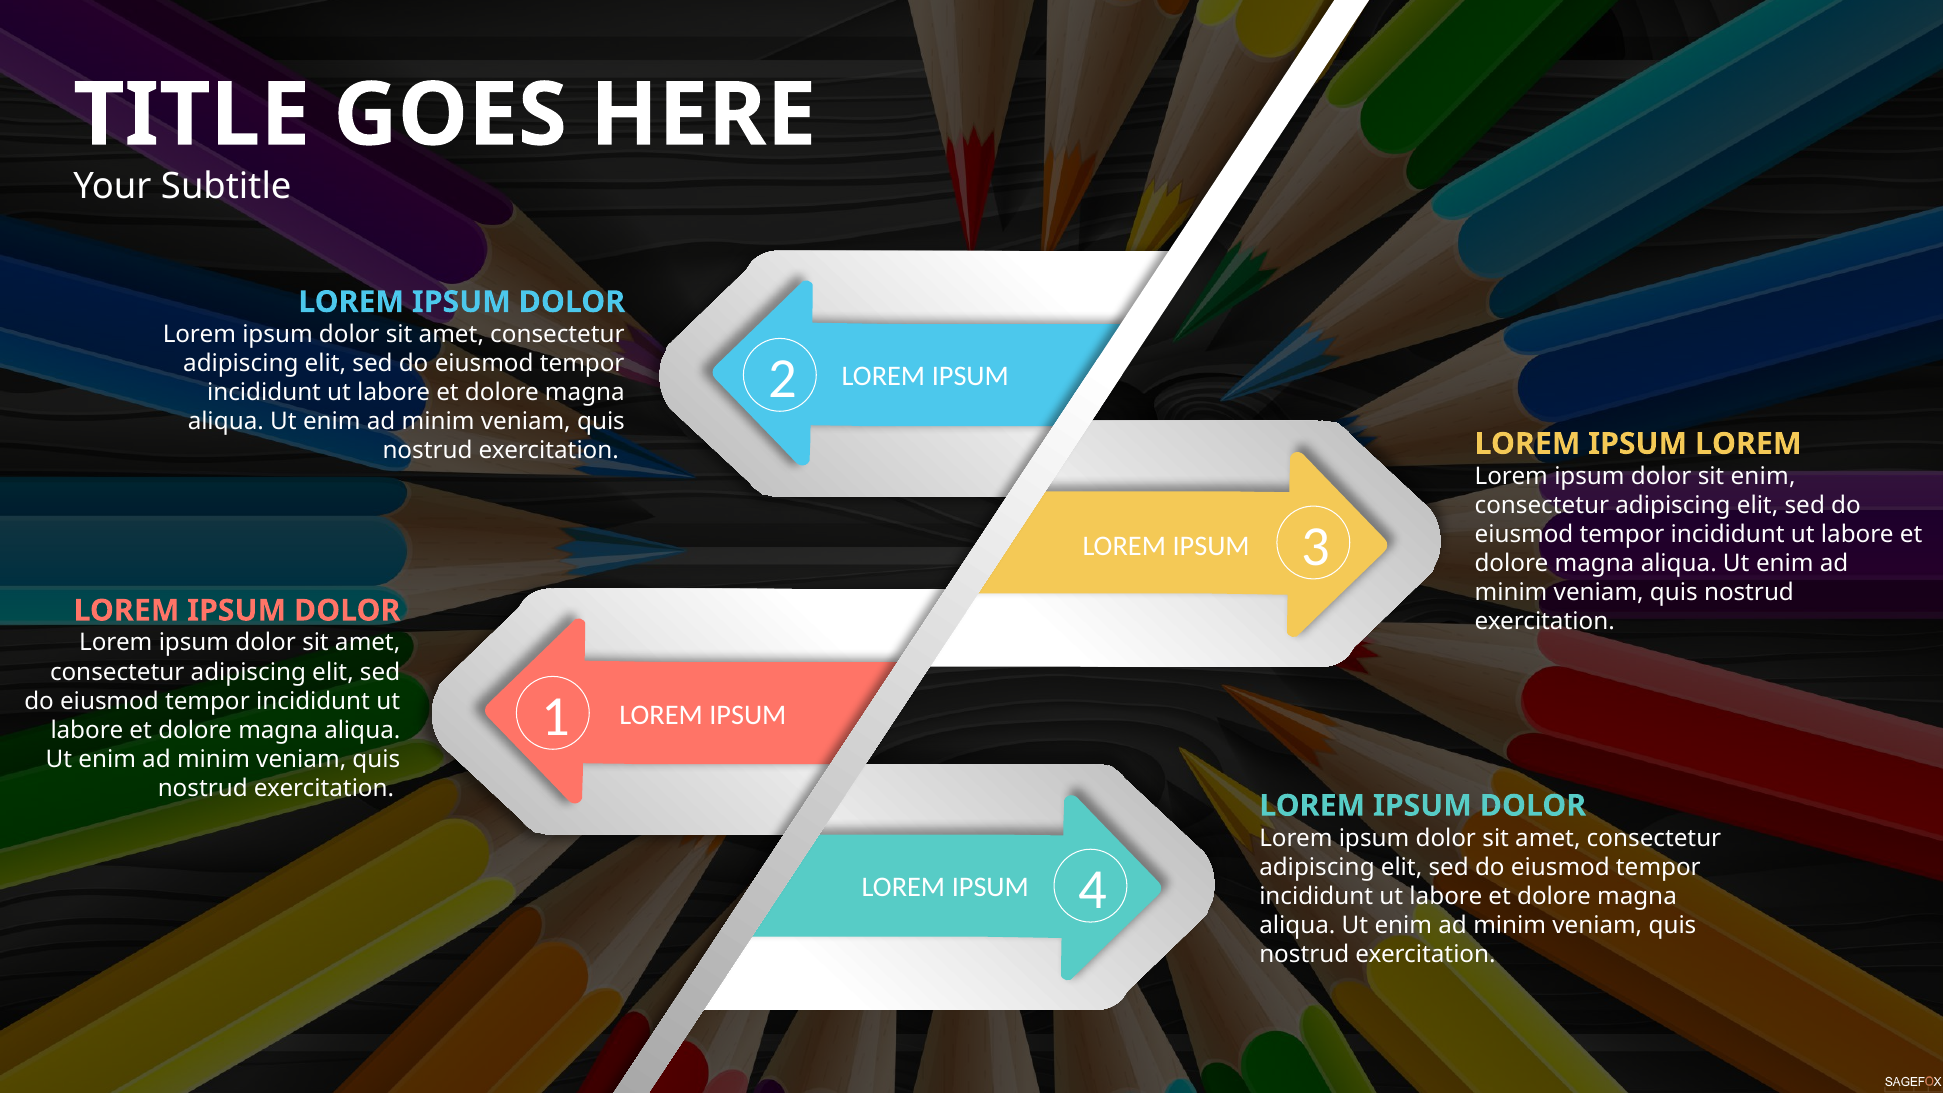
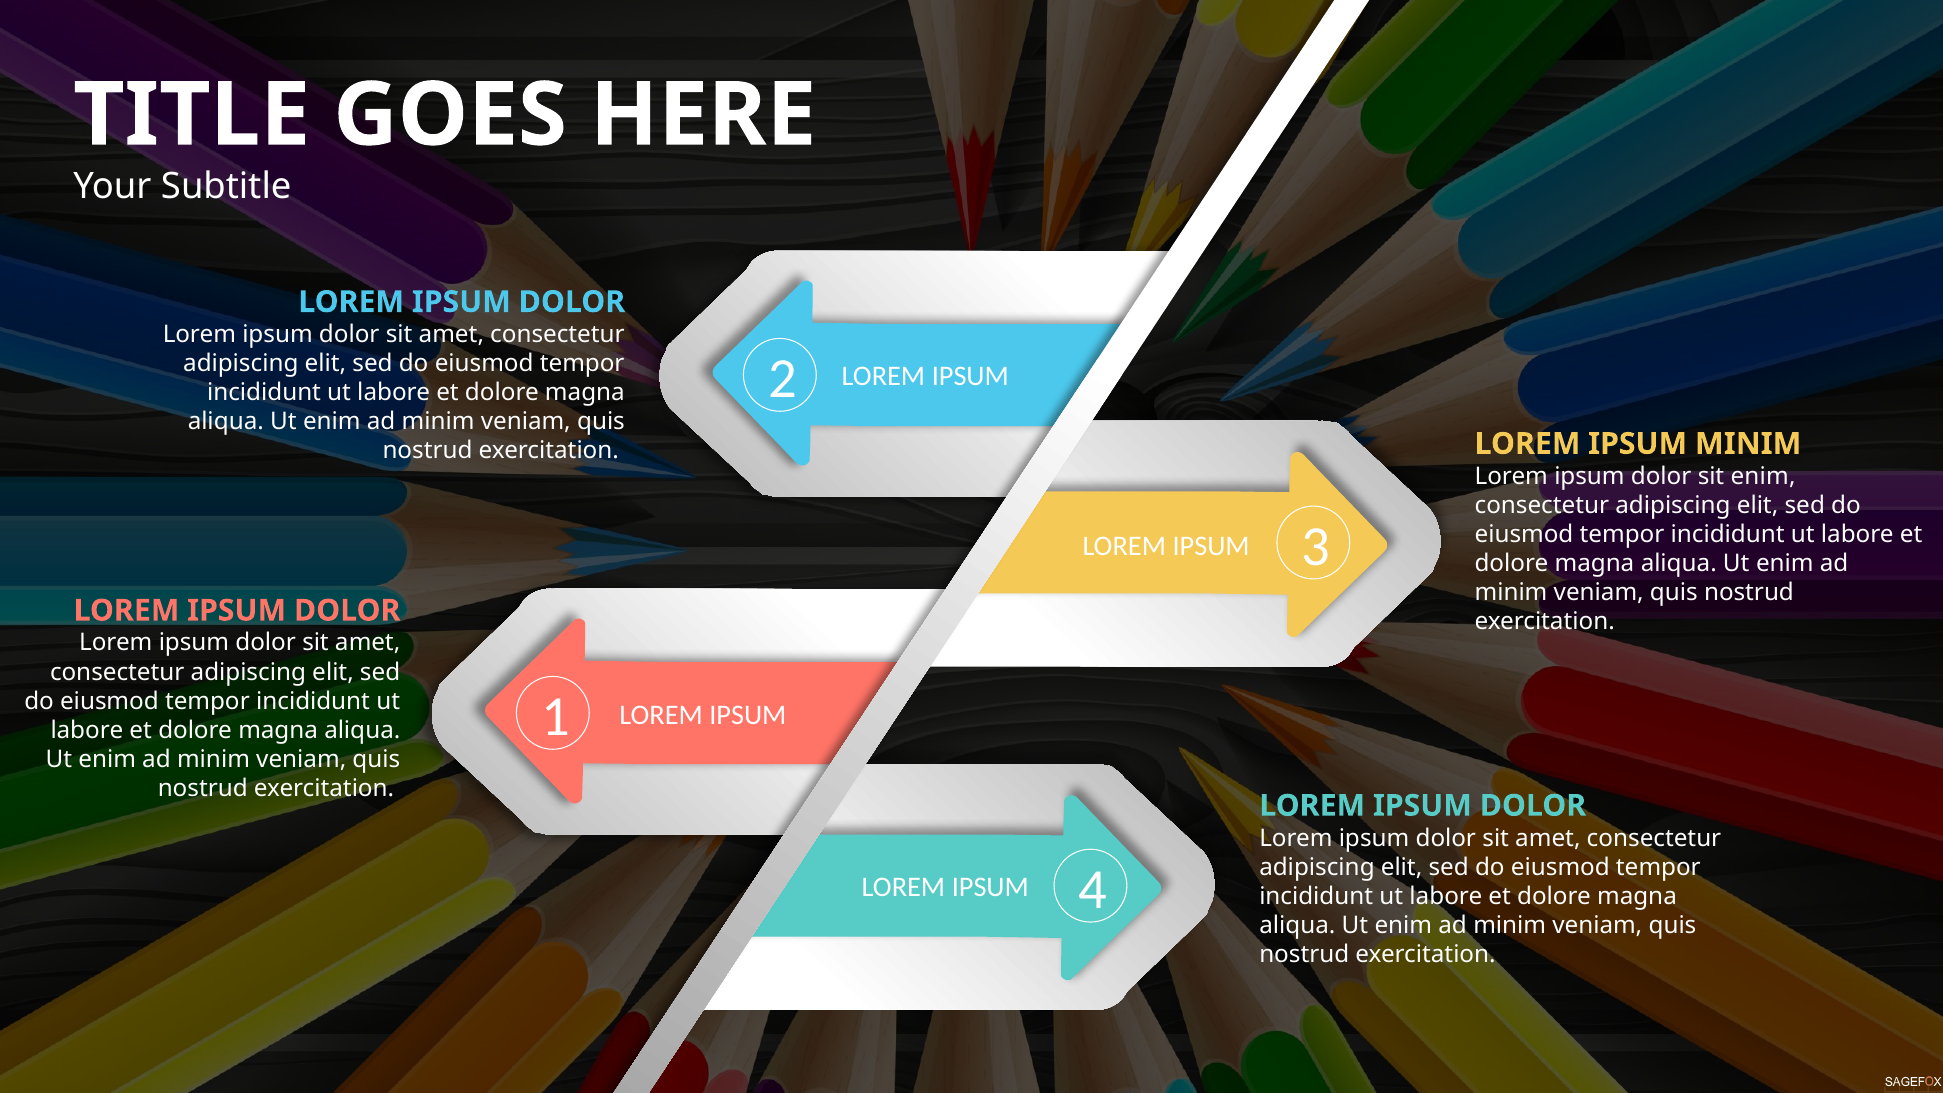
LOREM: LOREM -> MINIM (1748, 444)
